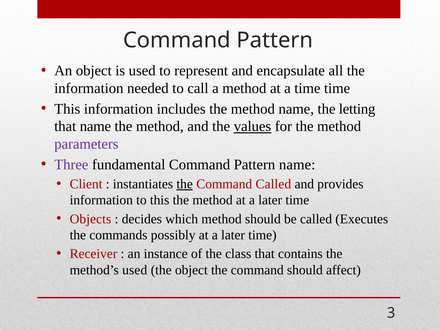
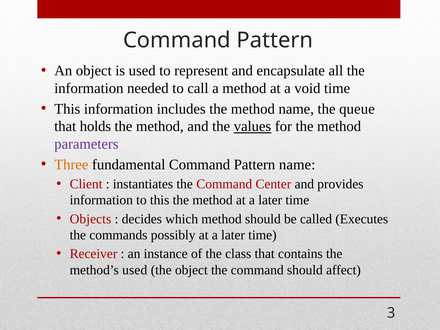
a time: time -> void (307, 88)
letting: letting -> queue (357, 109)
that name: name -> holds (95, 126)
Three colour: purple -> orange (71, 165)
the underline: present -> none (185, 184)
Command Called: Called -> Center (273, 184)
